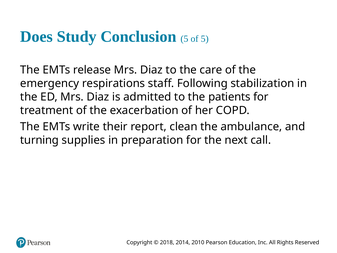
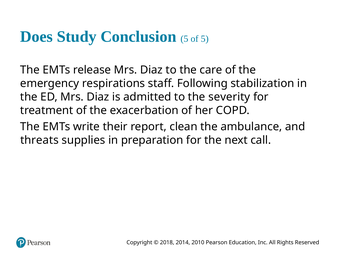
patients: patients -> severity (229, 97)
turning: turning -> threats (39, 140)
